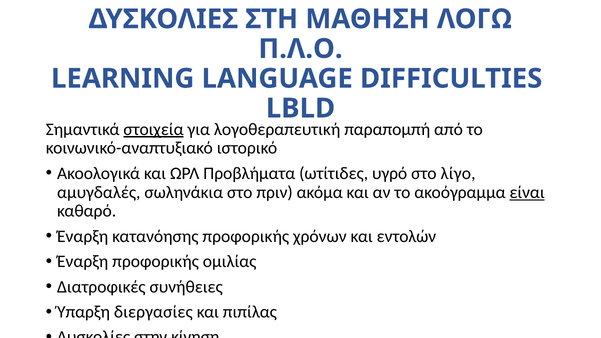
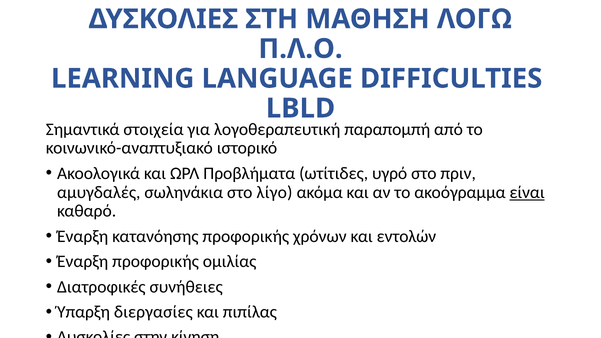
στοιχεία underline: present -> none (154, 129)
λίγο: λίγο -> πριν (458, 173)
πριν: πριν -> λίγο (274, 192)
